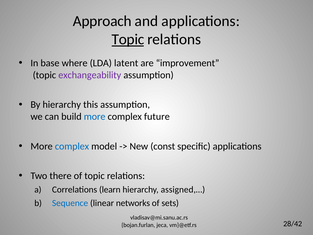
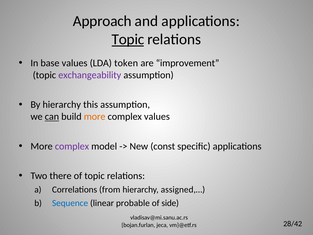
base where: where -> values (75, 63)
latent: latent -> token (126, 63)
can underline: none -> present (52, 117)
more colour: blue -> orange (95, 117)
complex future: future -> values (157, 117)
complex colour: blue -> purple (72, 146)
learn: learn -> from (110, 190)
networks: networks -> probable (133, 203)
sets: sets -> side (170, 203)
